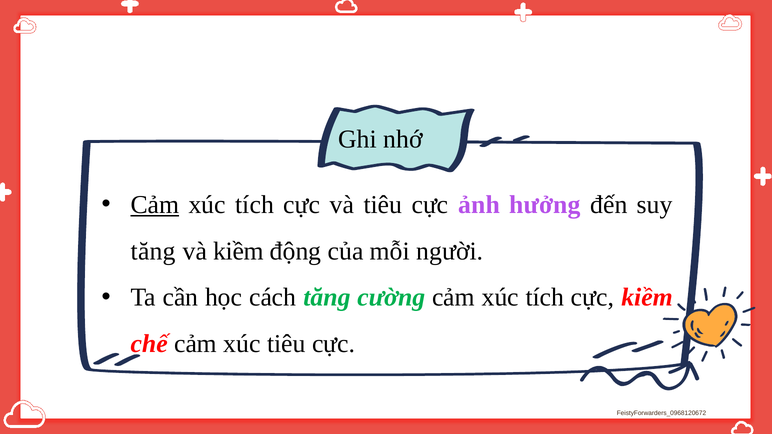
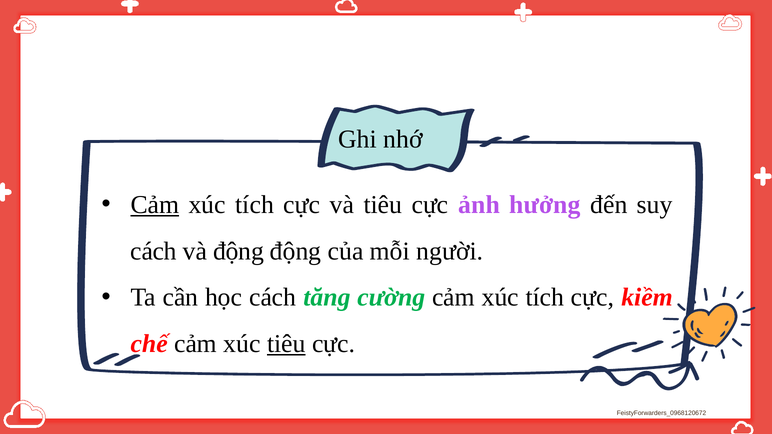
tăng: tăng -> cách (154, 251)
và kiềm: kiềm -> động (239, 251)
tiêu underline: none -> present (286, 344)
